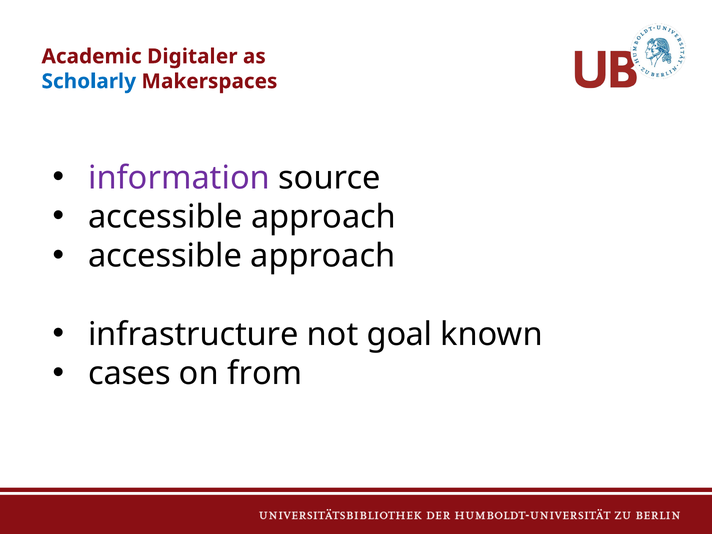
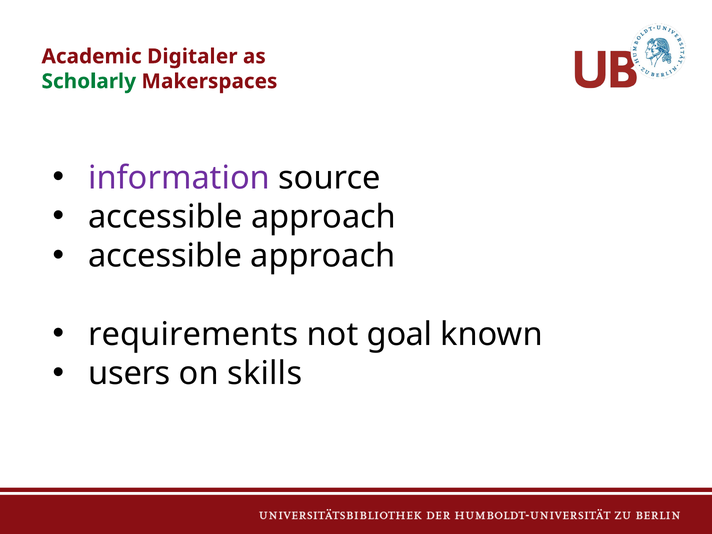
Scholarly colour: blue -> green (89, 81)
infrastructure: infrastructure -> requirements (193, 334)
cases: cases -> users (129, 374)
from: from -> skills (265, 374)
